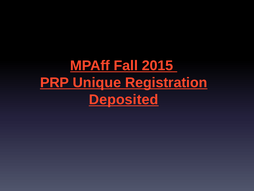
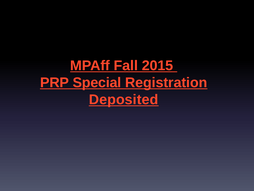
Unique: Unique -> Special (97, 82)
